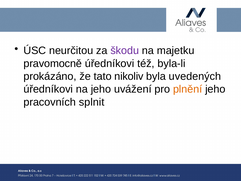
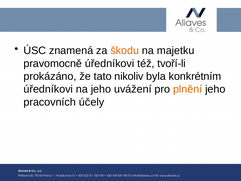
neurčitou: neurčitou -> znamená (71, 51)
škodu colour: purple -> orange (125, 51)
byla-li: byla-li -> tvoří-li (172, 63)
uvedených: uvedených -> konkrétním (195, 76)
splnit: splnit -> účely (92, 102)
